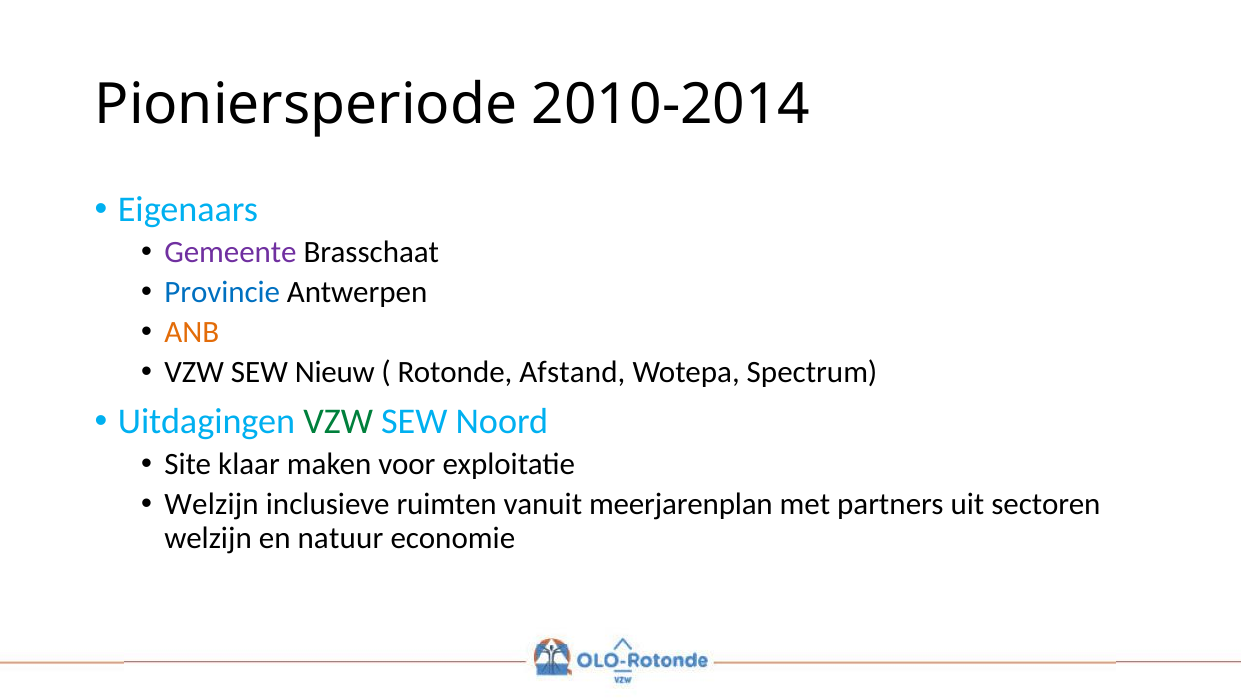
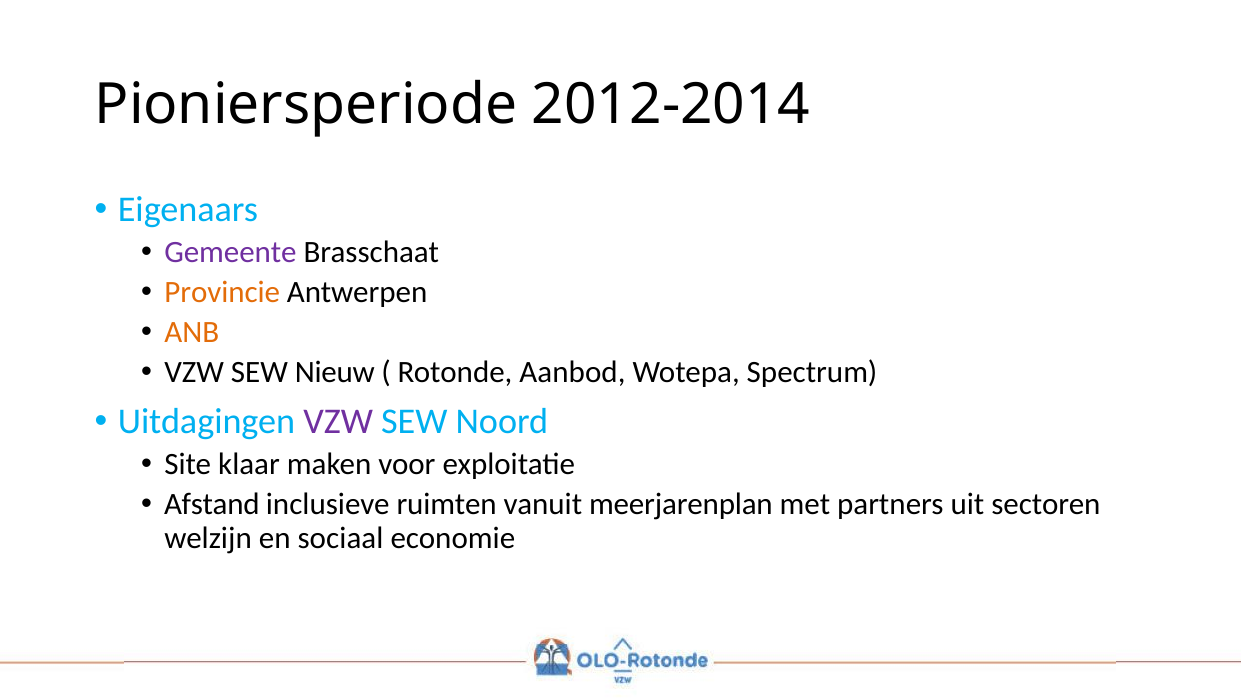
2010-2014: 2010-2014 -> 2012-2014 (671, 104)
Provincie colour: blue -> orange (222, 293)
Afstand: Afstand -> Aanbod (572, 372)
VZW colour: green -> purple (338, 422)
Welzijn: Welzijn -> Afstand (212, 504)
natuur: natuur -> sociaal (340, 538)
